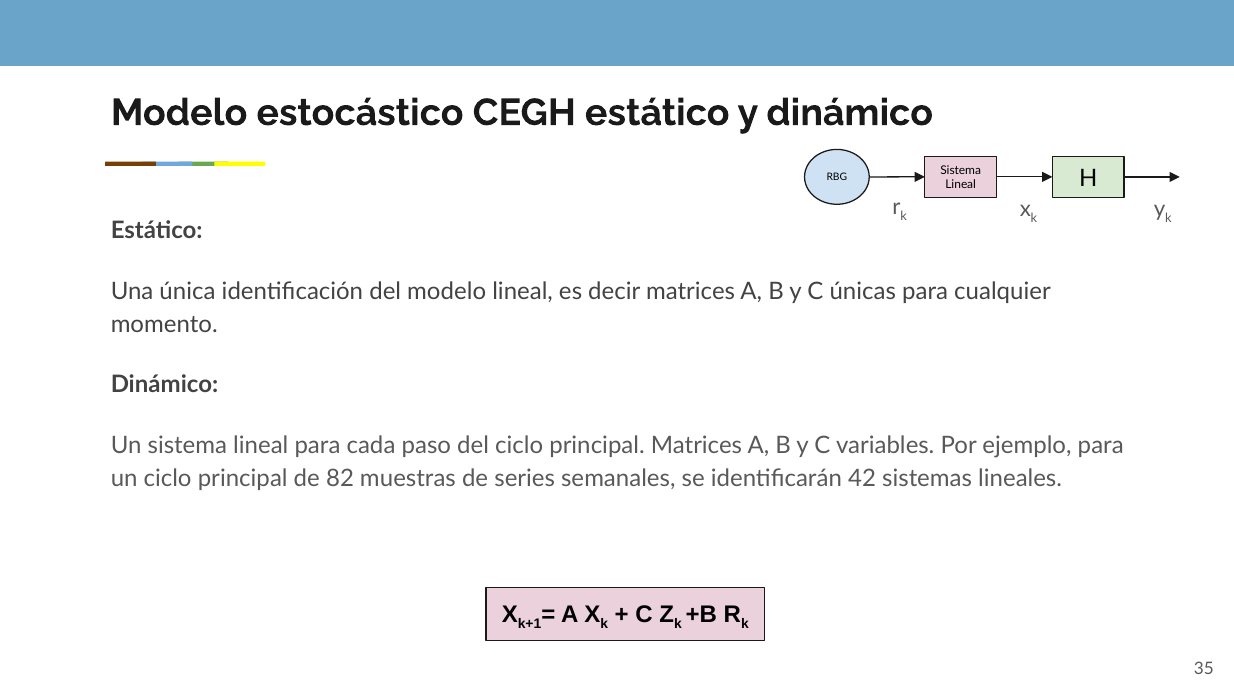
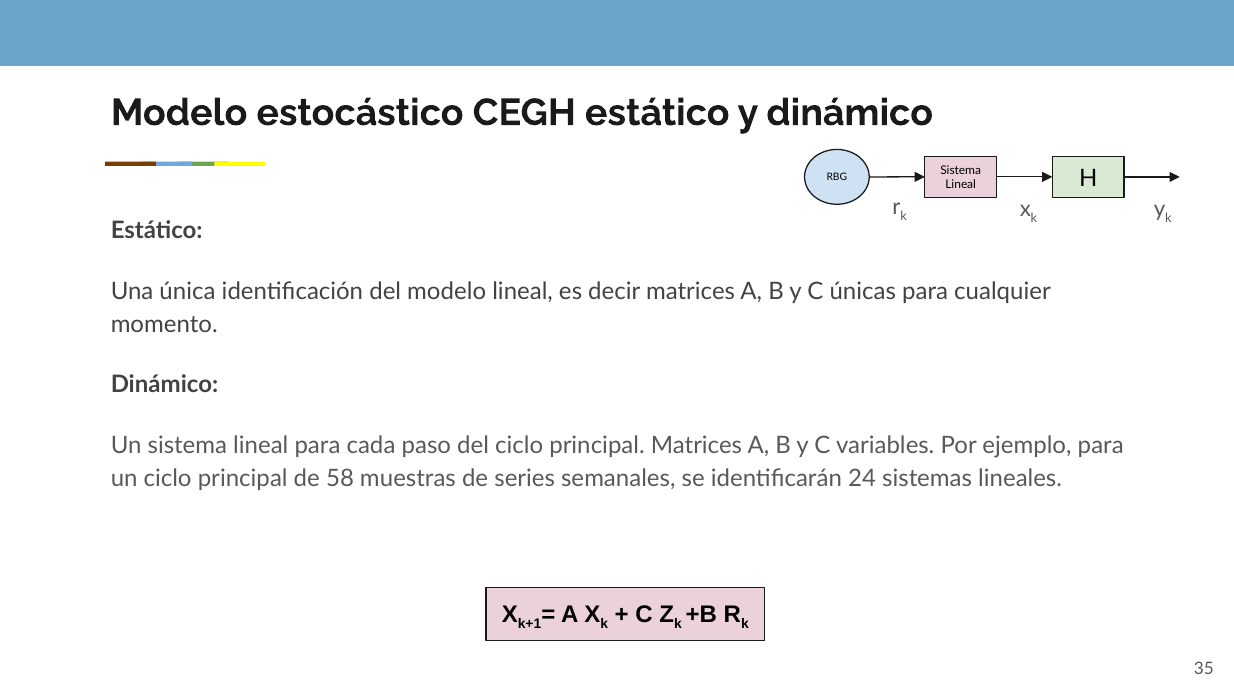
82: 82 -> 58 (340, 479)
42: 42 -> 24 (862, 479)
